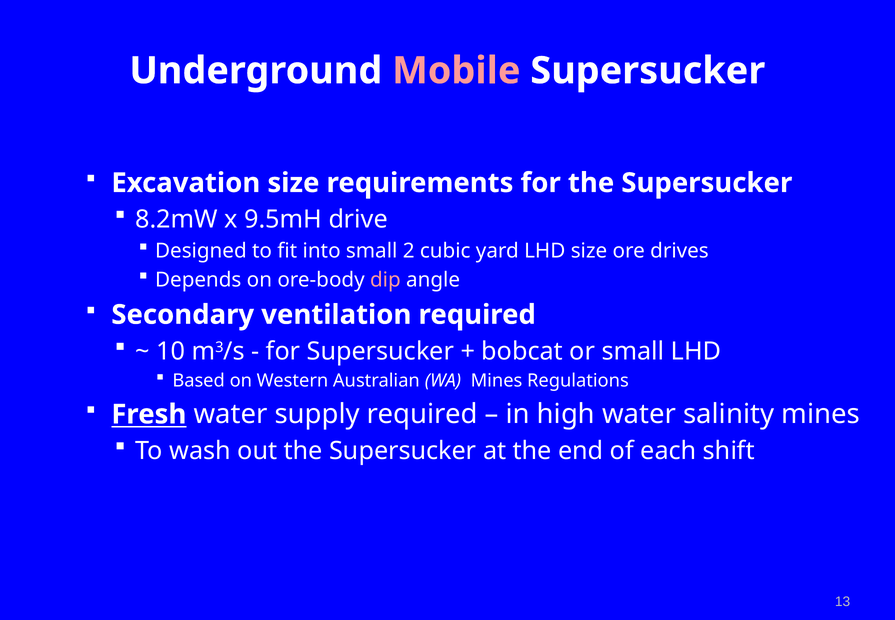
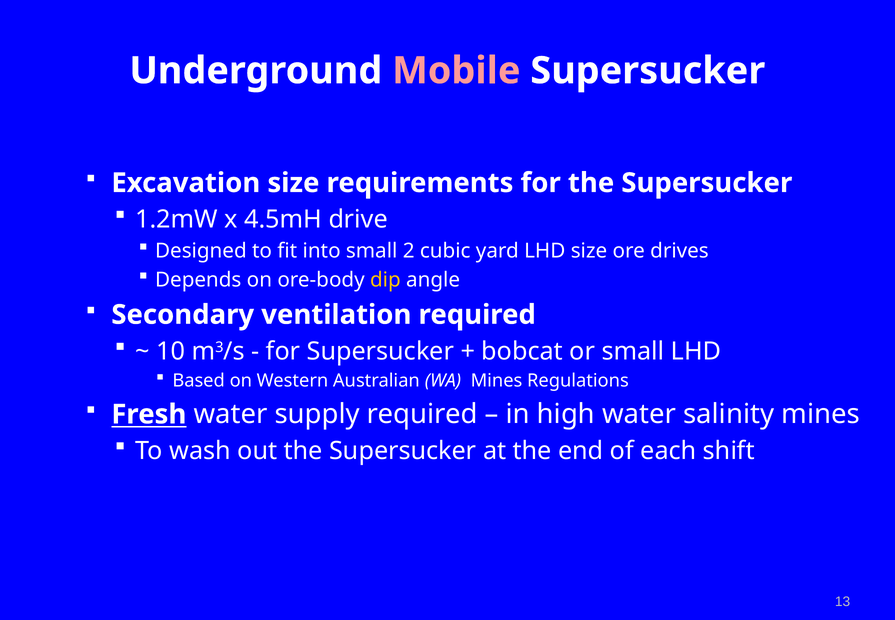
8.2mW: 8.2mW -> 1.2mW (177, 219)
9.5mH: 9.5mH -> 4.5mH (283, 219)
dip colour: pink -> yellow (385, 280)
